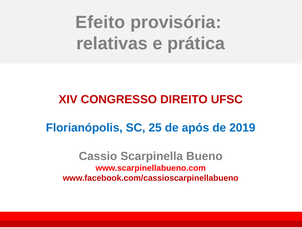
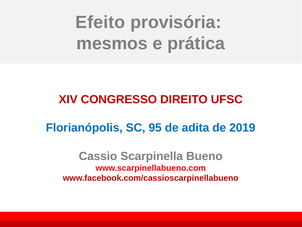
relativas: relativas -> mesmos (112, 43)
25: 25 -> 95 (155, 128)
após: após -> adita (195, 128)
